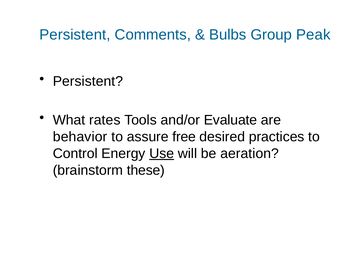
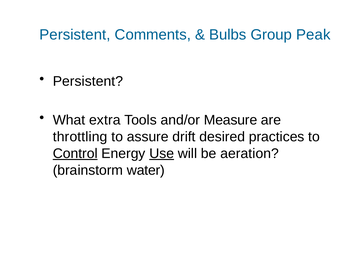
rates: rates -> extra (105, 120)
Evaluate: Evaluate -> Measure (231, 120)
behavior: behavior -> throttling (80, 137)
free: free -> drift (184, 137)
Control underline: none -> present (75, 154)
these: these -> water (146, 171)
